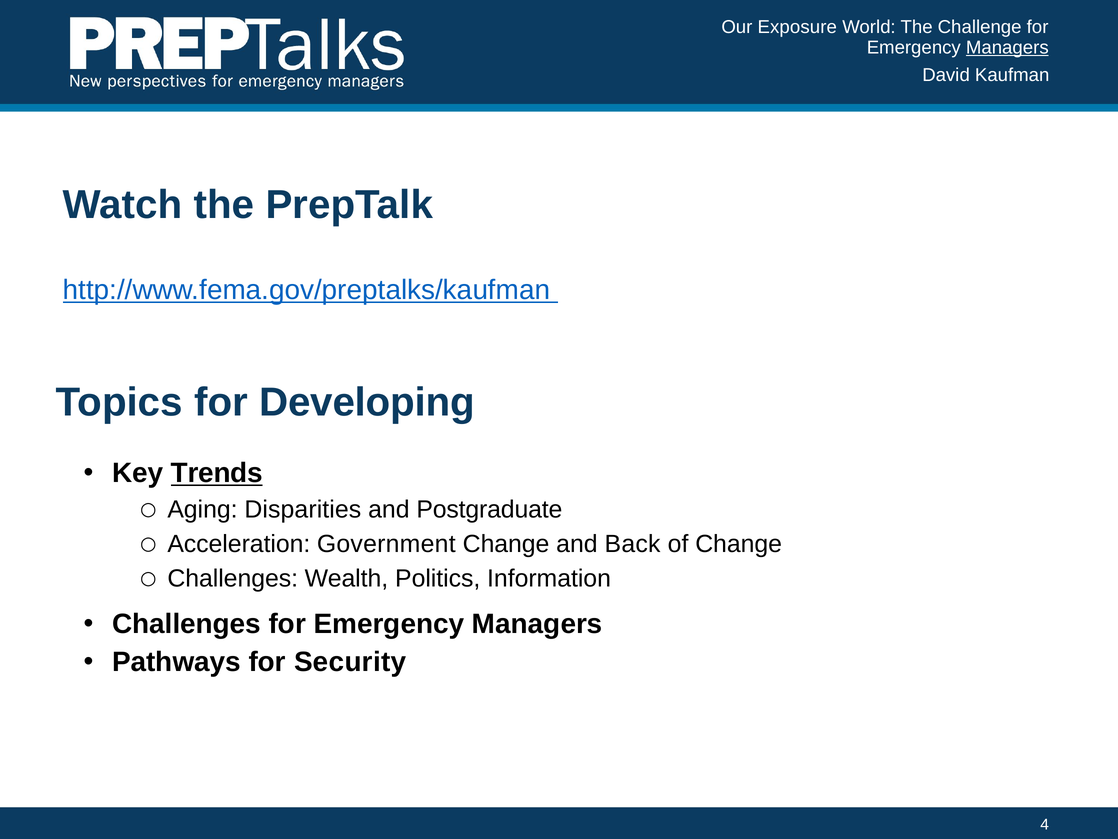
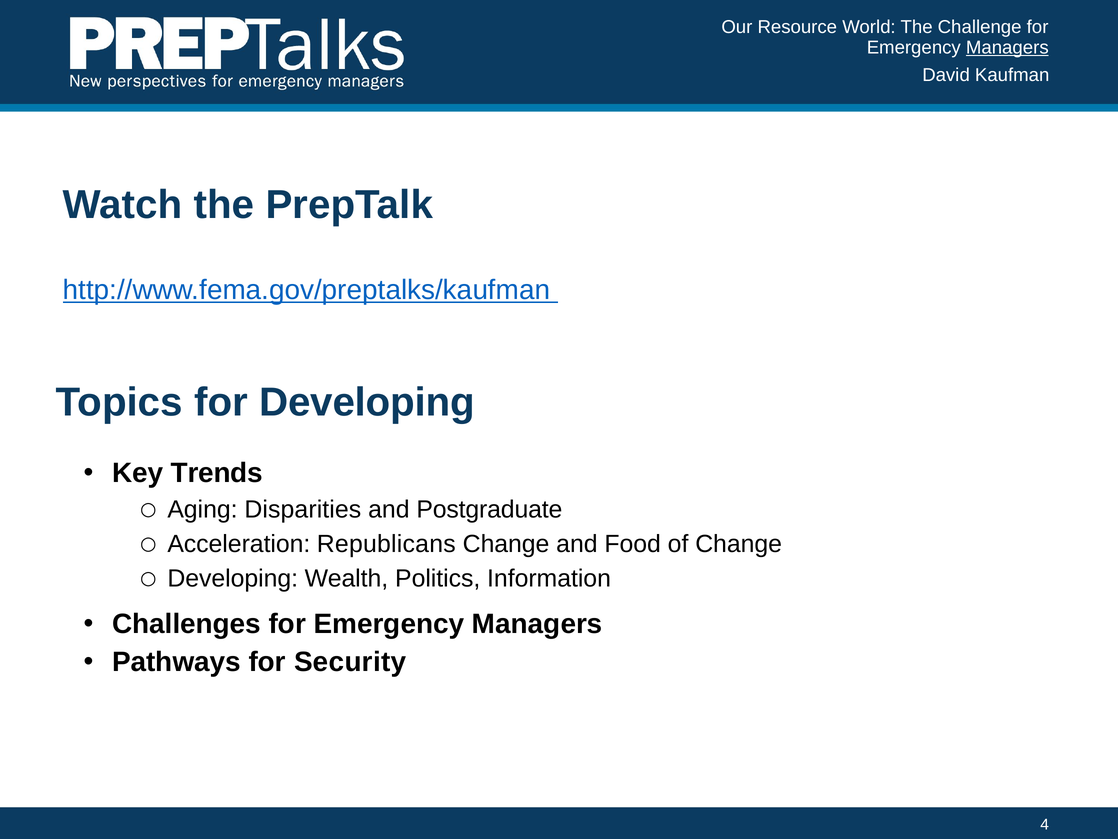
Exposure: Exposure -> Resource (797, 27)
Trends underline: present -> none (217, 473)
Government: Government -> Republicans (386, 544)
Back: Back -> Food (633, 544)
Challenges: Challenges -> Developing (233, 578)
